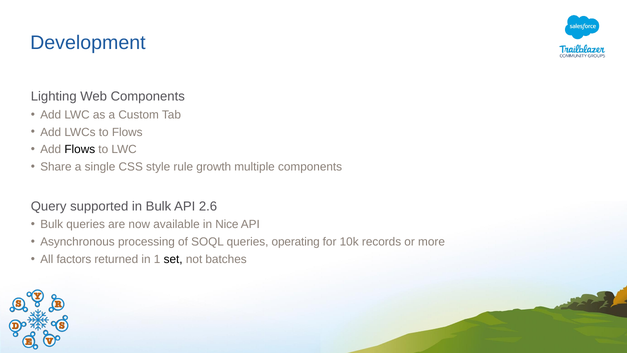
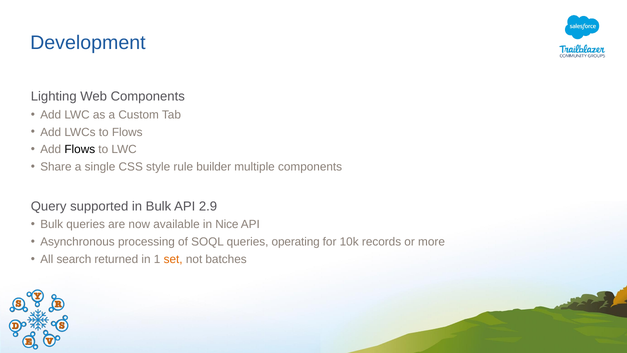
growth: growth -> builder (214, 167)
2.6: 2.6 -> 2.9 (208, 206)
factors: factors -> search (74, 259)
set colour: black -> orange (173, 259)
